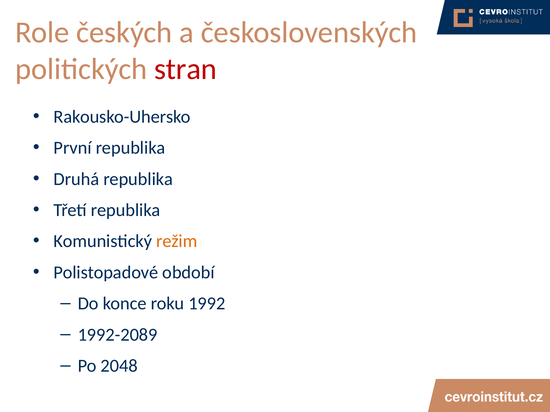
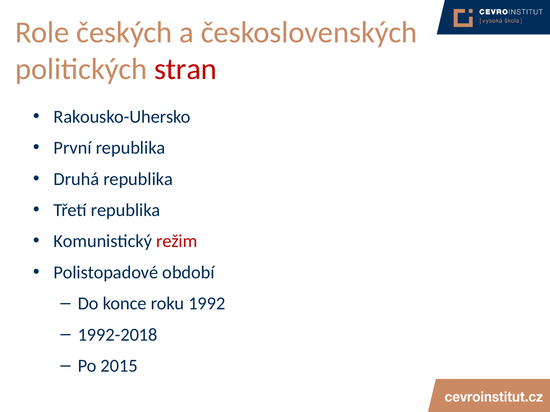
režim colour: orange -> red (177, 242)
1992-2089: 1992-2089 -> 1992-2018 (118, 335)
2048: 2048 -> 2015 (119, 366)
